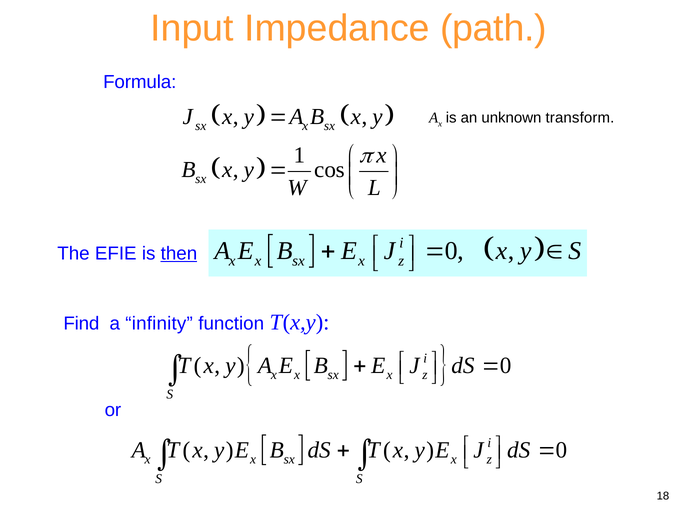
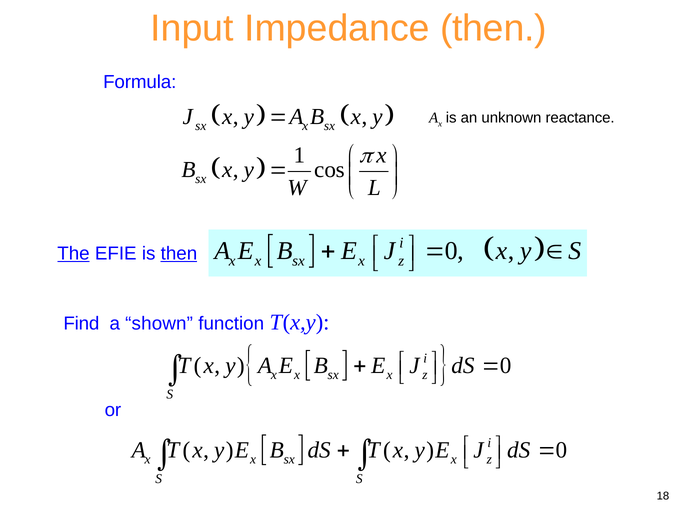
Impedance path: path -> then (493, 28)
transform: transform -> reactance (580, 118)
The underline: none -> present (74, 254)
infinity: infinity -> shown (159, 323)
